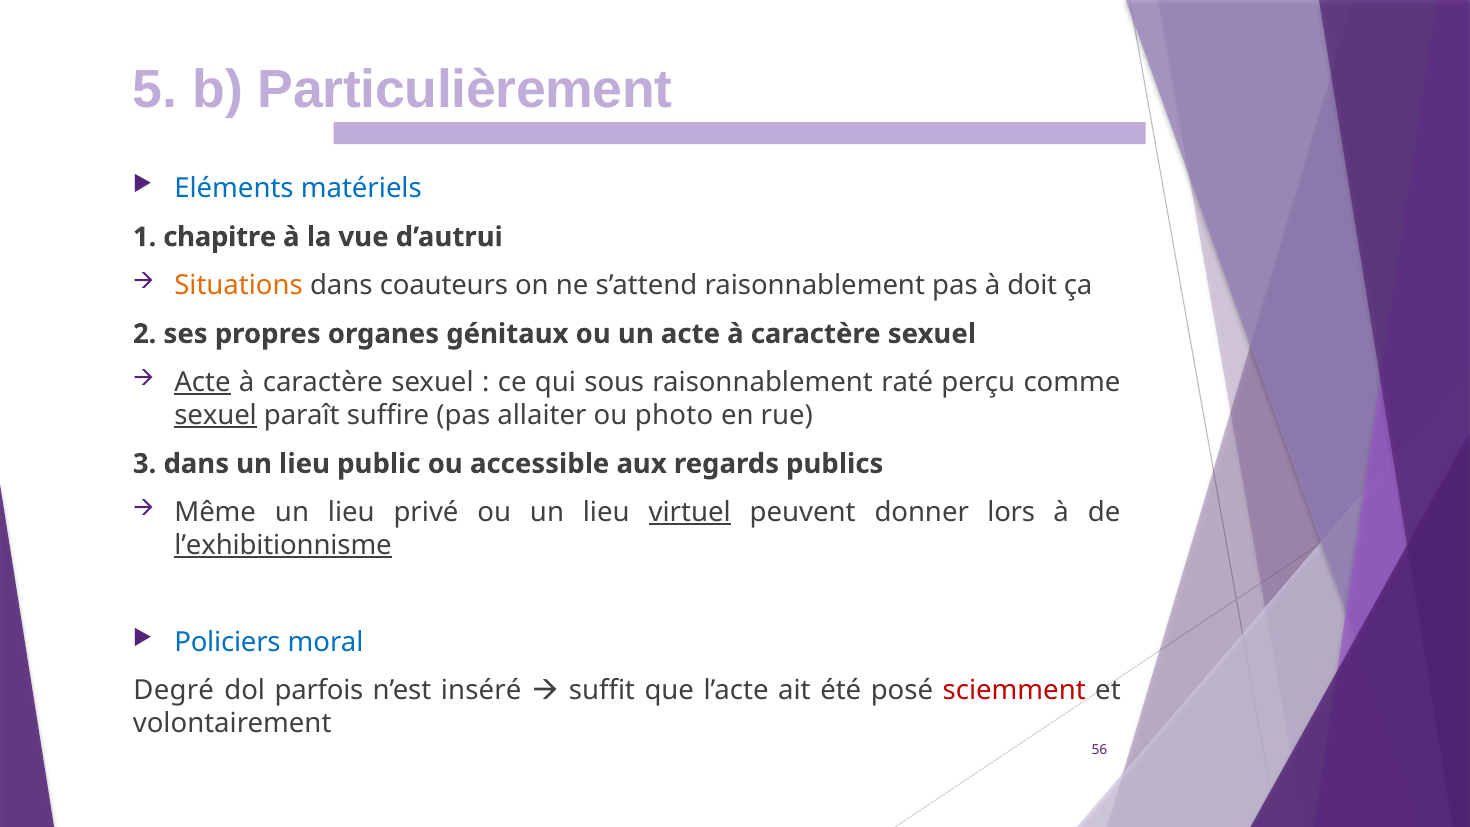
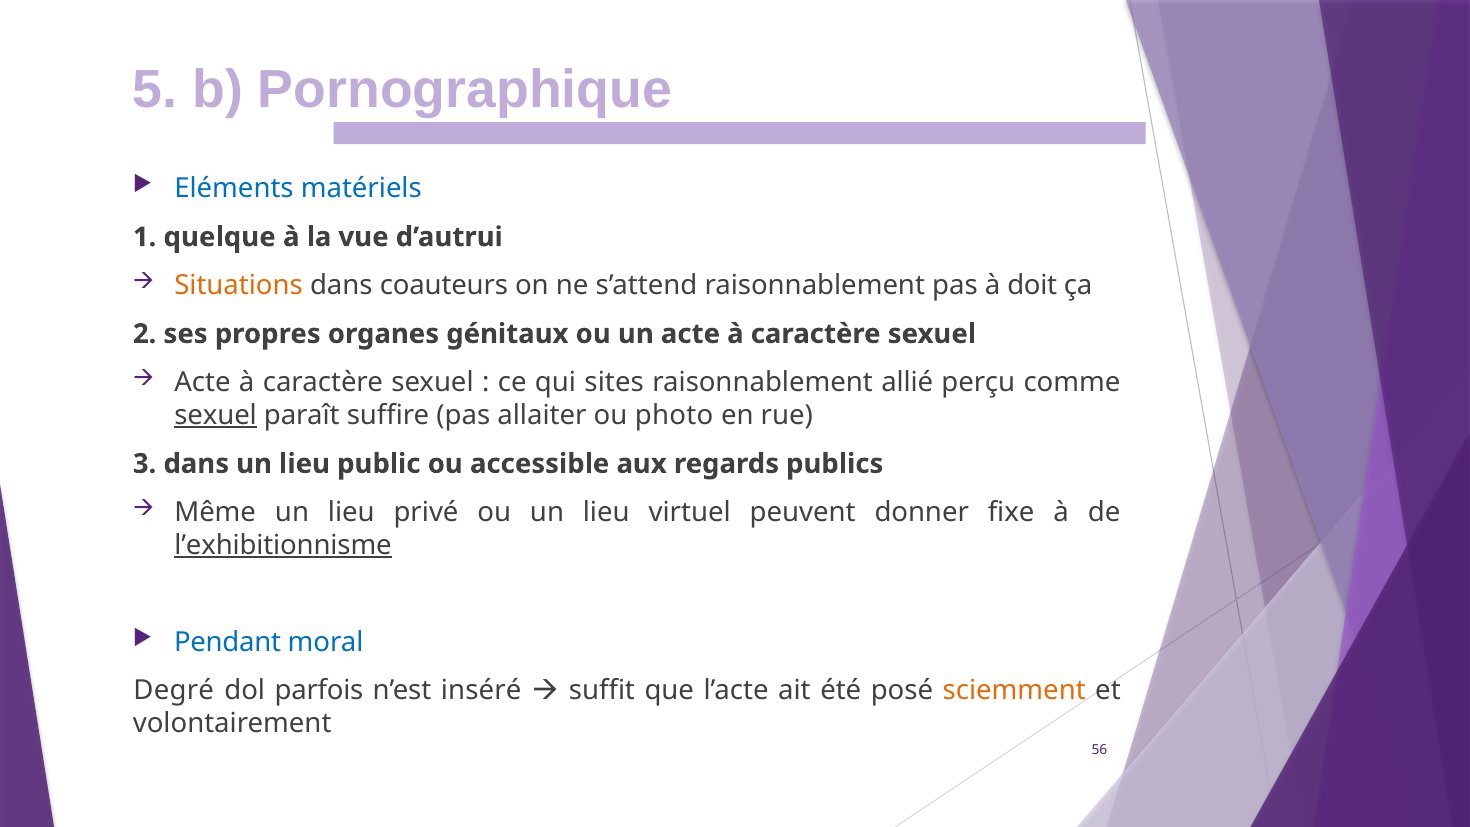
Particulièrement: Particulièrement -> Pornographique (465, 89)
chapitre: chapitre -> quelque (220, 237)
Acte underline: present -> none (202, 382)
sous: sous -> sites (614, 382)
raté: raté -> allié (907, 382)
virtuel underline: present -> none (690, 512)
lors: lors -> fixe (1011, 512)
Policiers: Policiers -> Pendant (228, 642)
sciemment colour: red -> orange (1014, 690)
